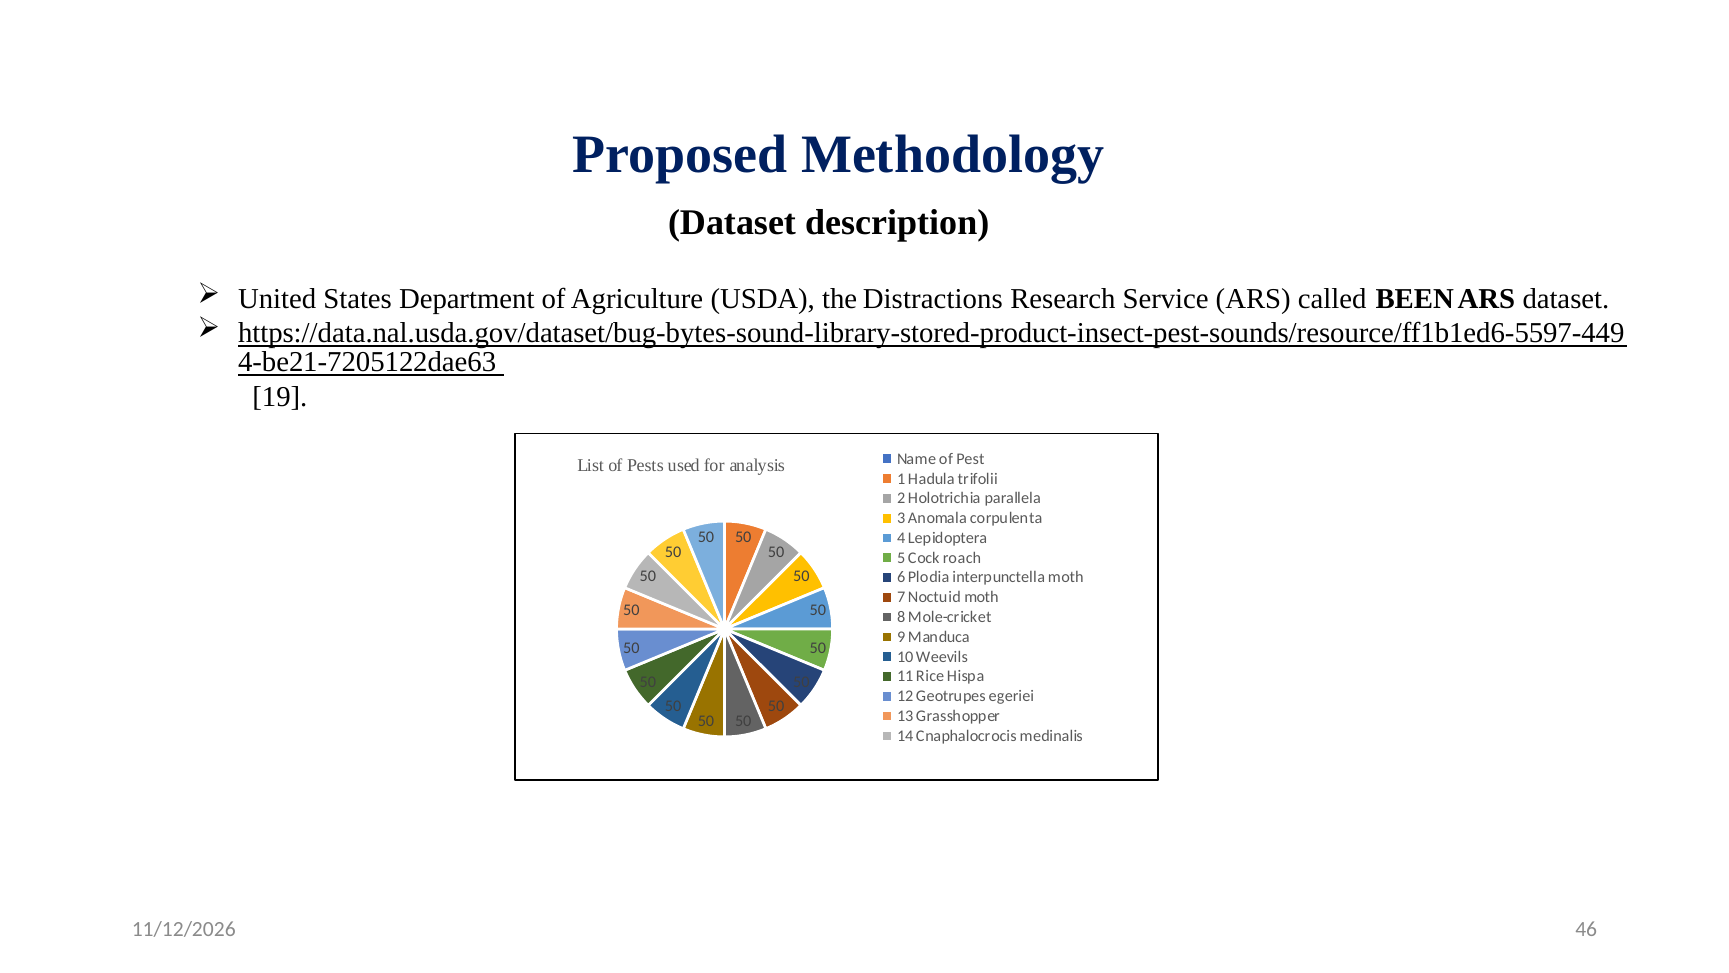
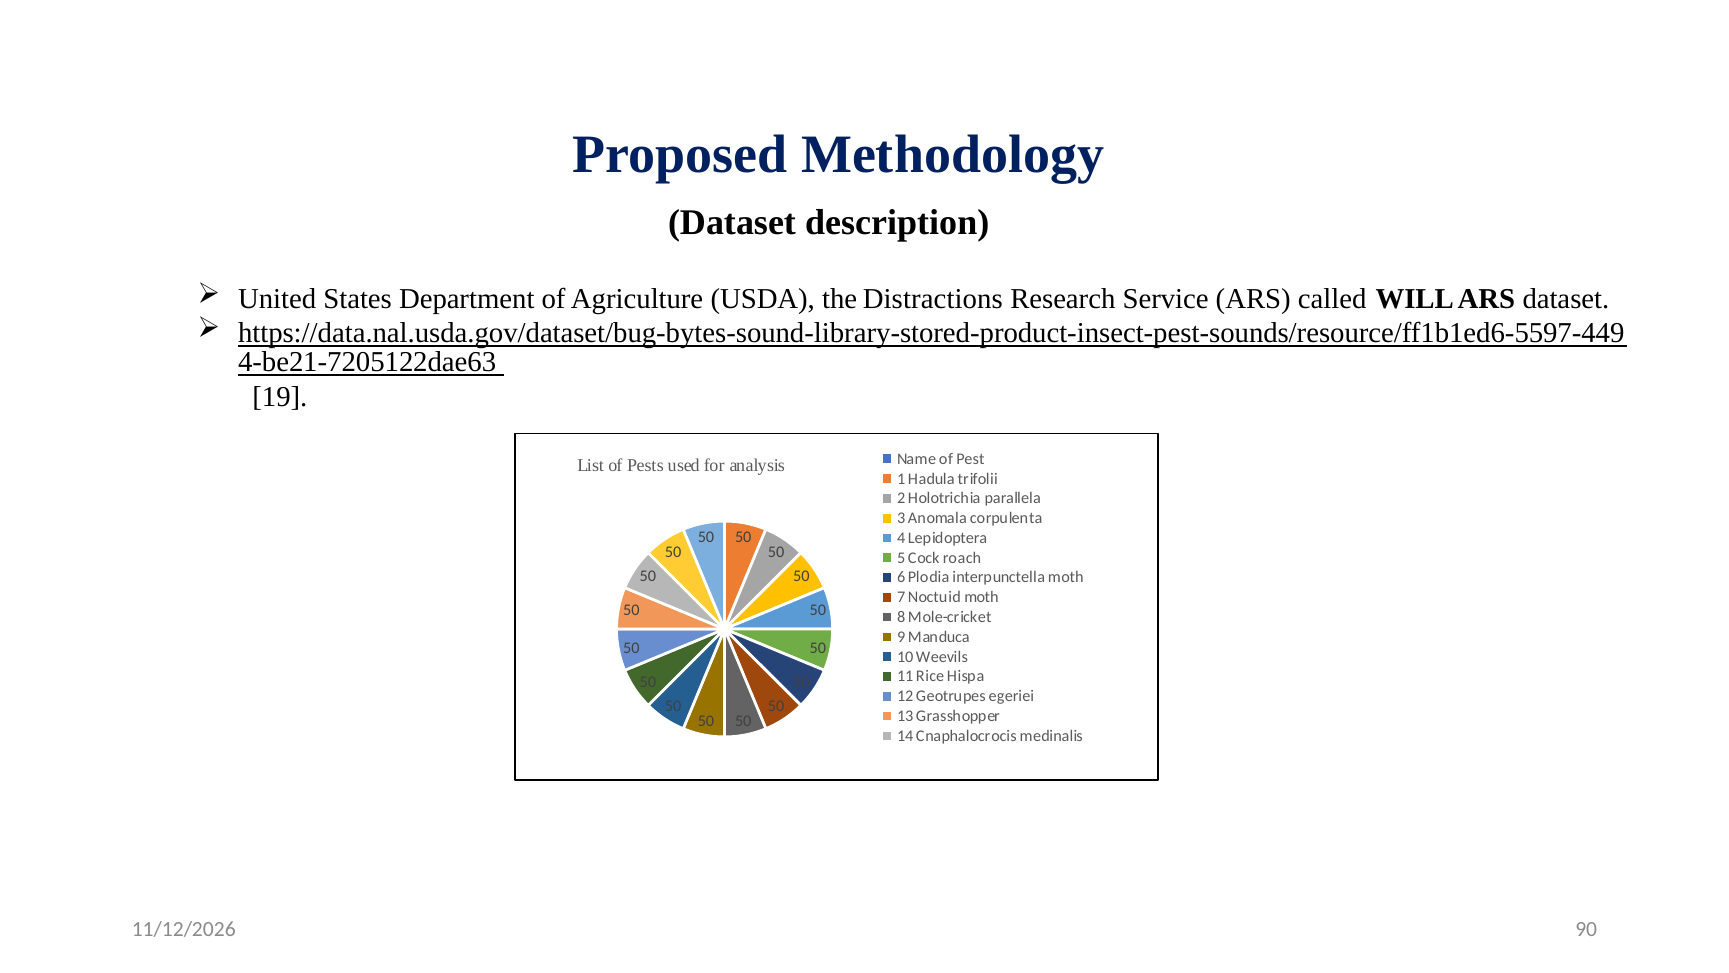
BEEN: BEEN -> WILL (1415, 298)
46: 46 -> 90 (1586, 929)
